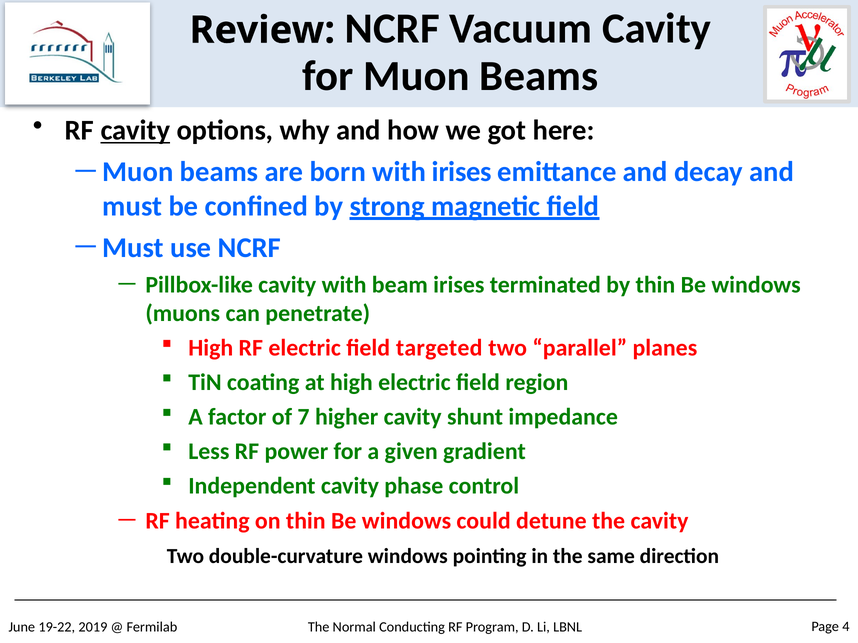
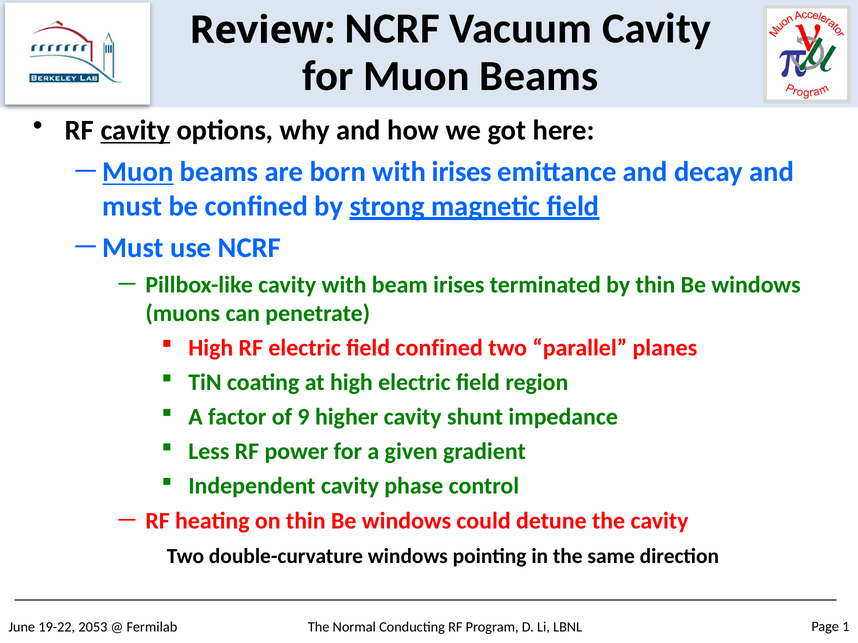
Muon underline: none -> present (138, 172)
field targeted: targeted -> confined (439, 348)
7: 7 -> 9 (304, 417)
2019: 2019 -> 2053 (93, 627)
4: 4 -> 1 (846, 627)
